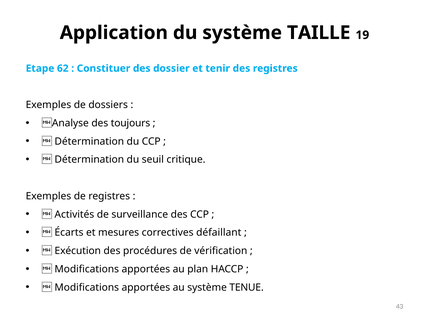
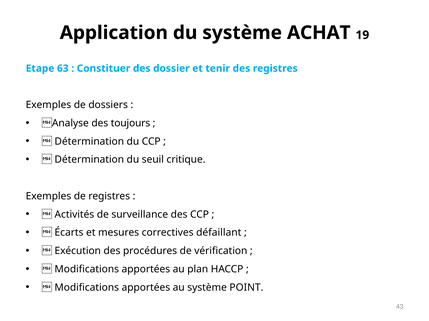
TAILLE: TAILLE -> ACHAT (319, 33)
62: 62 -> 63 (63, 69)
TENUE: TENUE -> POINT (246, 288)
